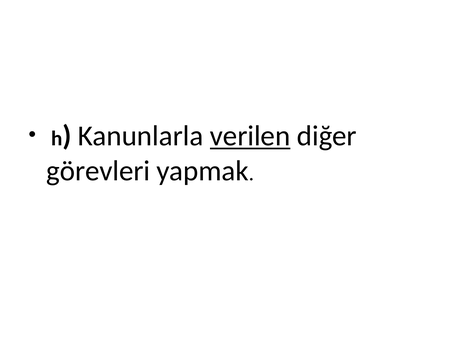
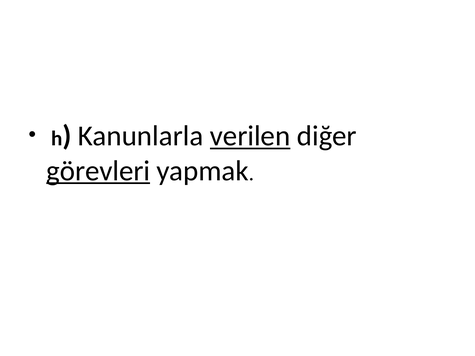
görevleri underline: none -> present (98, 171)
